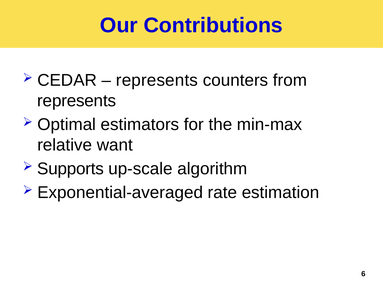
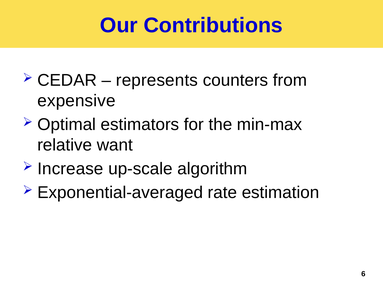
represents: represents -> expensive (76, 101)
Supports: Supports -> Increase (70, 169)
